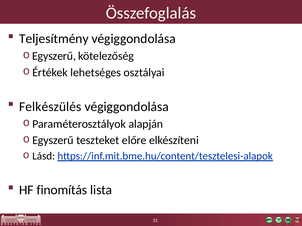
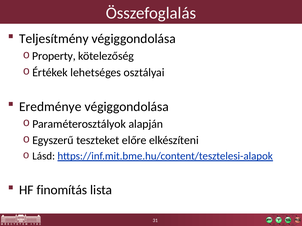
Egyszerű: Egyszerű -> Property (54, 56)
Felkészülés: Felkészülés -> Eredménye (50, 107)
